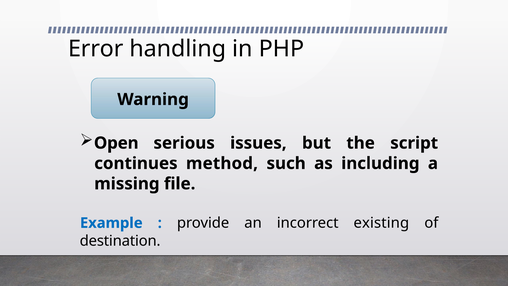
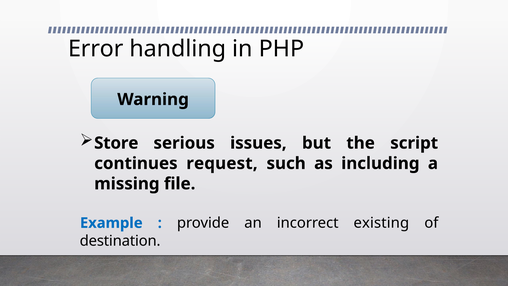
Open: Open -> Store (116, 143)
method: method -> request (222, 163)
